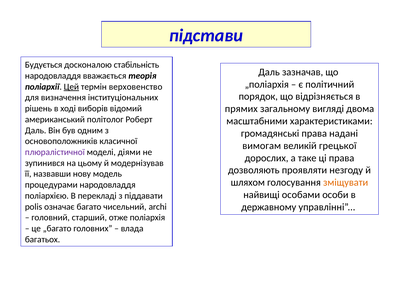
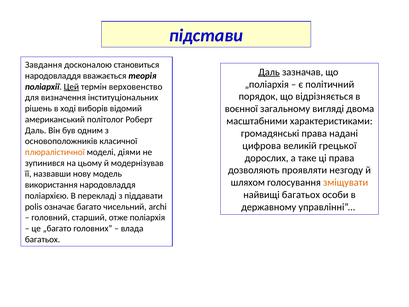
Будується: Будується -> Завдання (44, 65)
стабільність: стабільність -> становиться (136, 65)
Даль underline: none -> present (269, 72)
прямих: прямих -> воєнної (241, 109)
вимогам: вимогам -> цифрова (262, 146)
плюралістичної colour: purple -> orange (55, 152)
процедурами: процедурами -> використання (51, 185)
найвищі особами: особами -> багатьох (301, 195)
